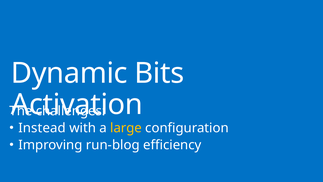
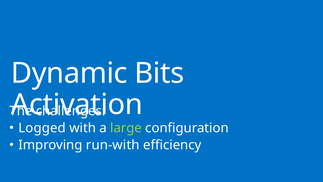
Instead: Instead -> Logged (42, 128)
large colour: yellow -> light green (126, 128)
run-blog: run-blog -> run-with (113, 145)
